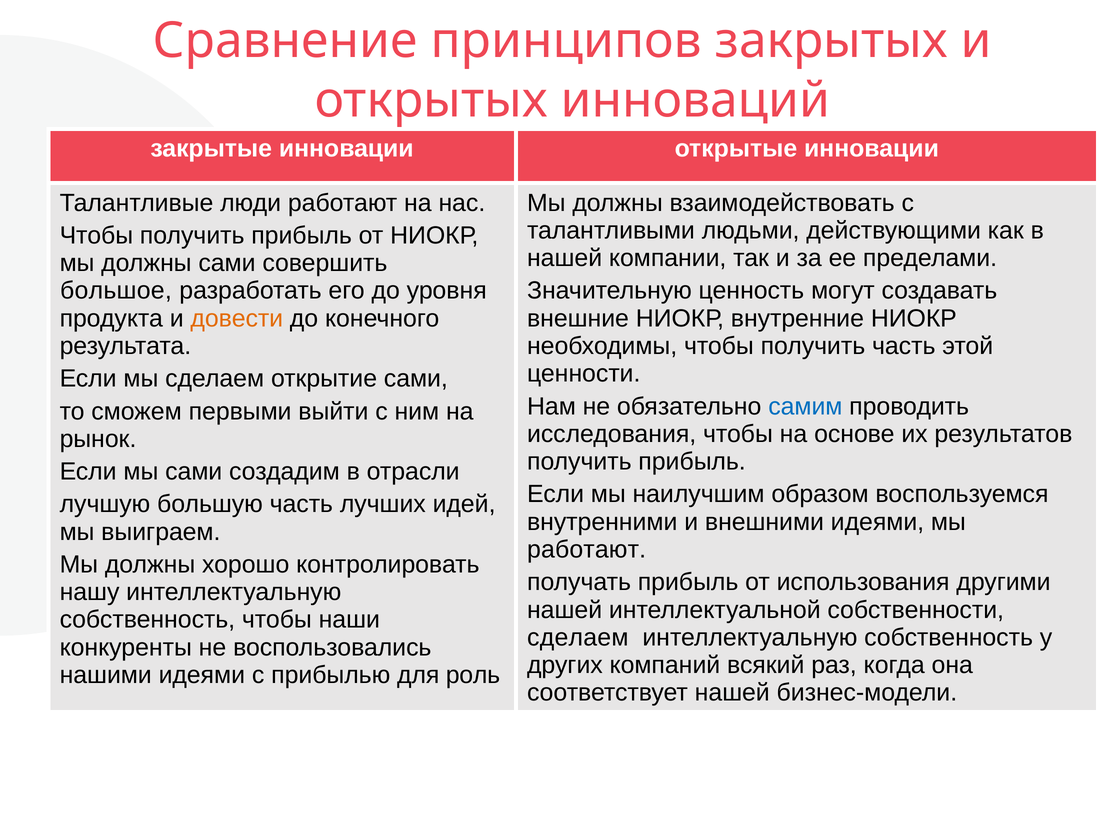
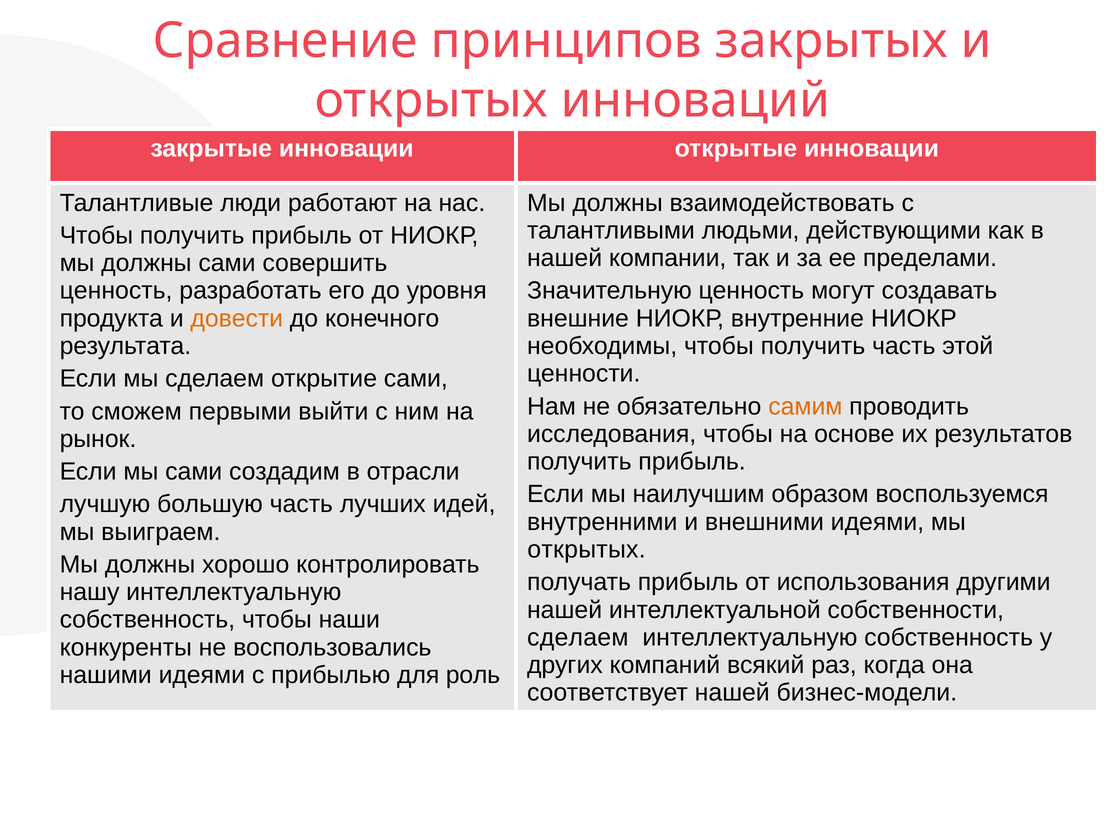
большое: большое -> ценность (116, 291)
самим colour: blue -> orange (805, 406)
работают: работают -> открытых (587, 550)
